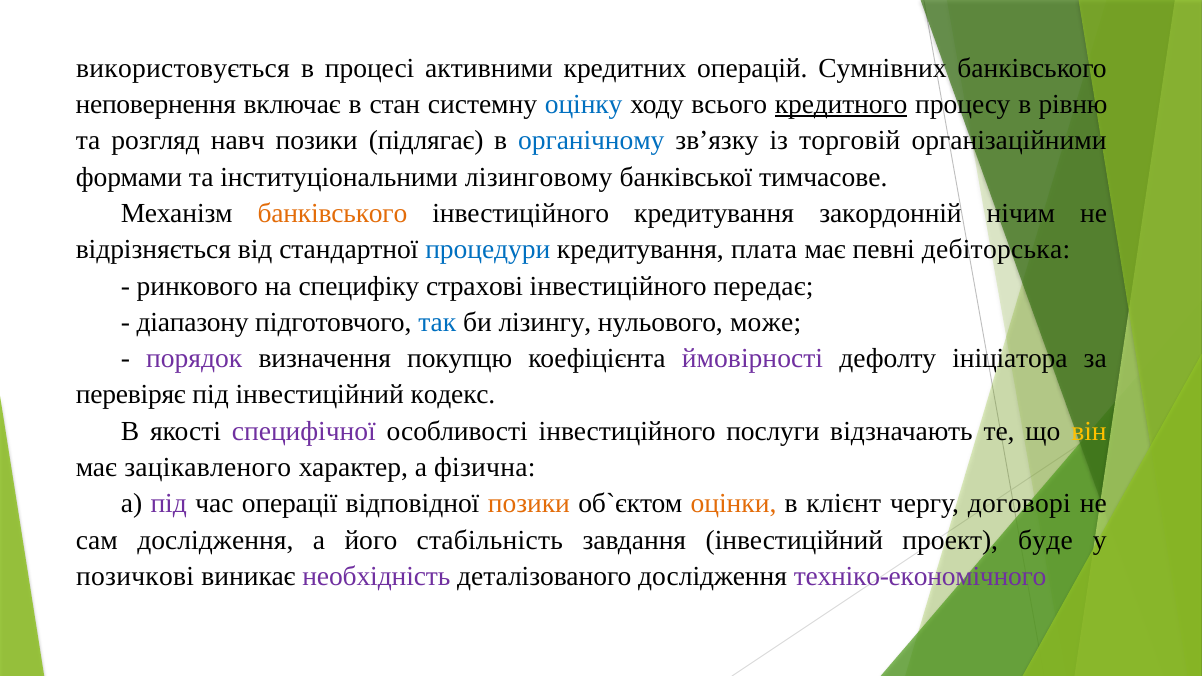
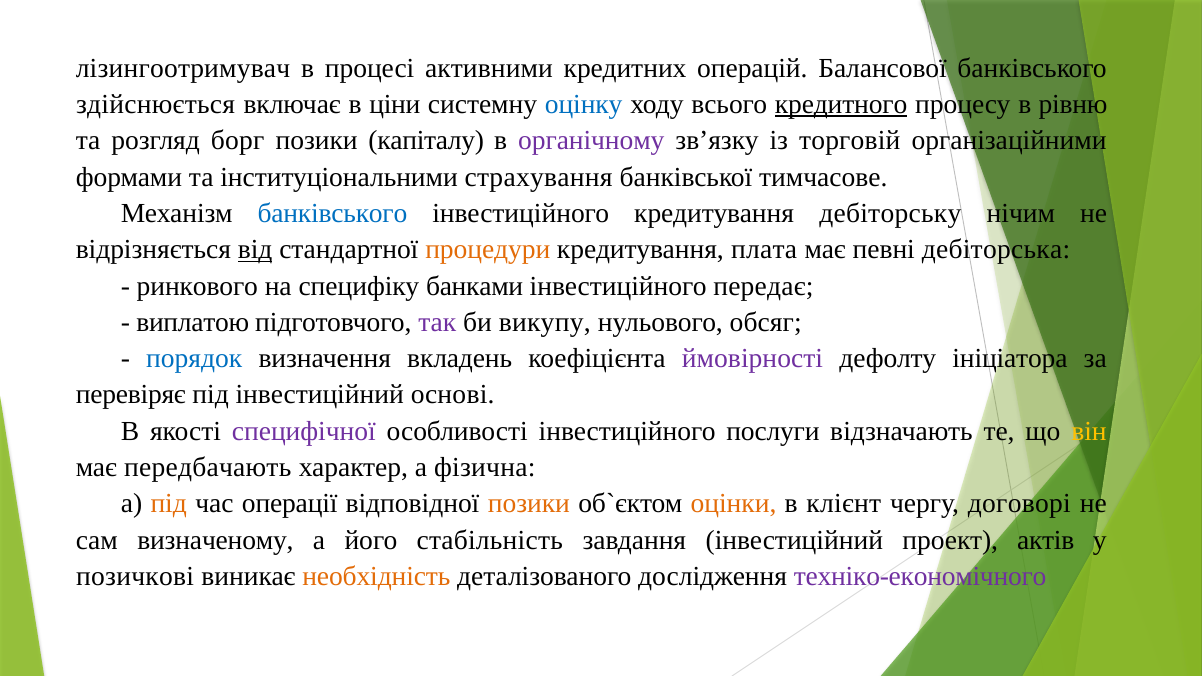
використовується: використовується -> лізингоотримувач (183, 68)
Сумнівних: Сумнівних -> Балансової (883, 68)
неповернення: неповернення -> здійснюється (156, 104)
стан: стан -> ціни (395, 104)
навч: навч -> борг (238, 141)
підлягає: підлягає -> капіталу (426, 141)
органічному colour: blue -> purple (591, 141)
лізинговому: лізинговому -> страхування (539, 177)
банківського colour: orange -> blue (332, 213)
закордонній: закордонній -> дебіторську (890, 213)
від underline: none -> present (255, 250)
процедури colour: blue -> orange (488, 250)
страхові: страхові -> банками (475, 286)
діапазону: діапазону -> виплатою (193, 322)
так colour: blue -> purple (437, 322)
лізингу: лізингу -> викупу (545, 322)
може: може -> обсяг (766, 322)
порядок colour: purple -> blue (194, 359)
покупцю: покупцю -> вкладень (460, 359)
кодекс: кодекс -> основі (453, 395)
зацікавленого: зацікавленого -> передбачають (208, 468)
під colour: purple -> orange (169, 504)
сам дослідження: дослідження -> визначеному (215, 540)
буде: буде -> актів (1046, 540)
необхідність colour: purple -> orange (376, 576)
